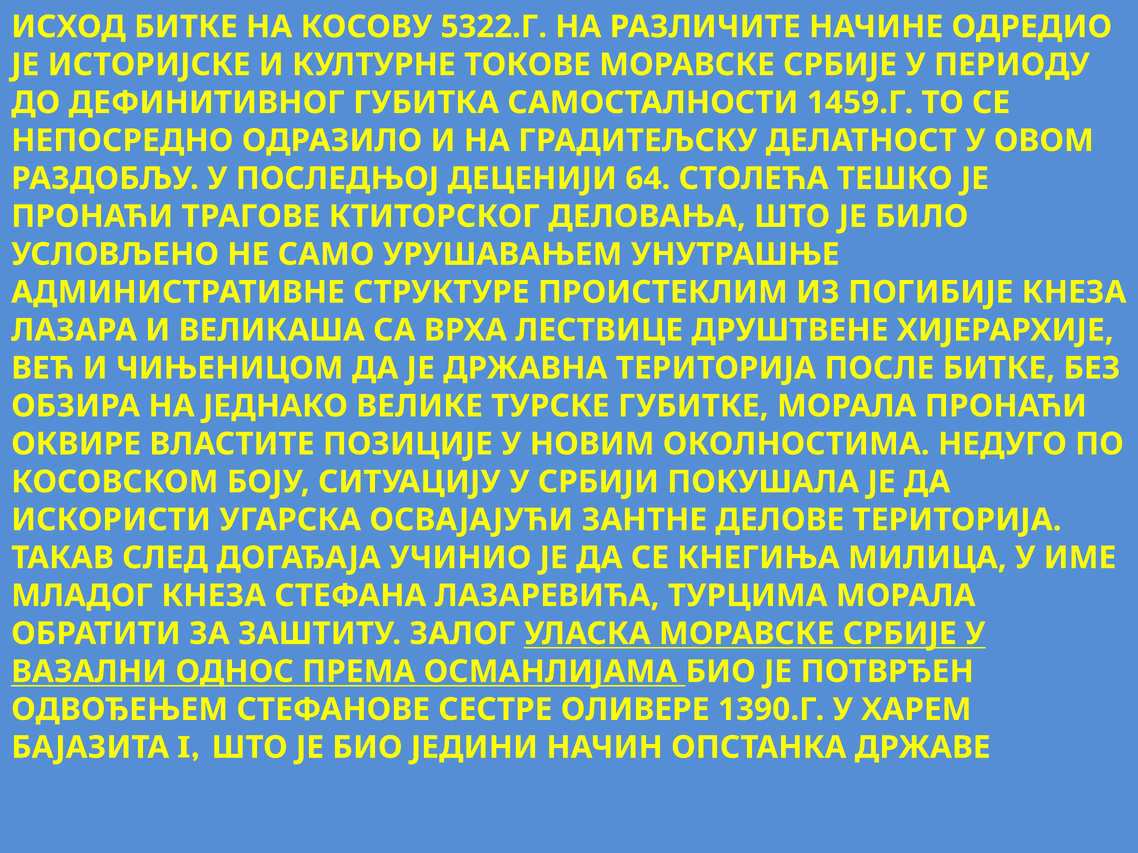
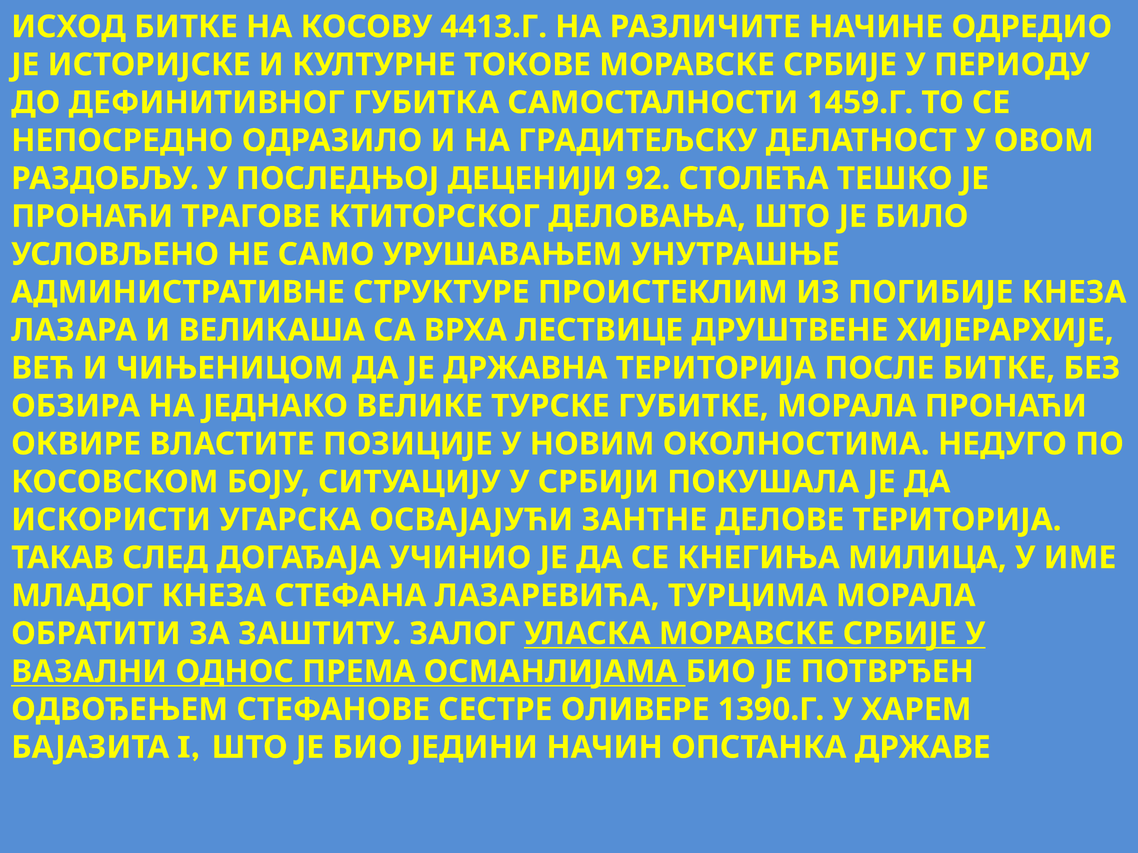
5322.Г: 5322.Г -> 4413.Г (494, 27)
64: 64 -> 92 (648, 179)
